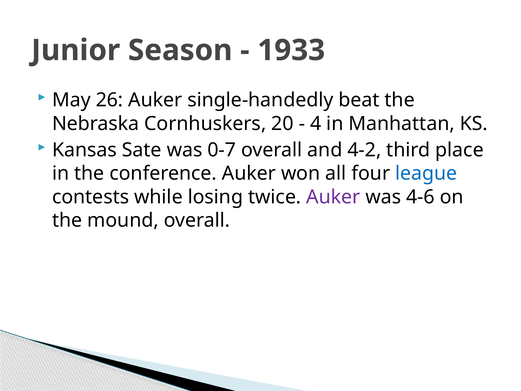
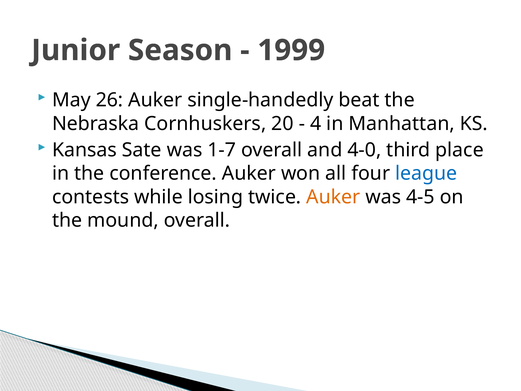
1933: 1933 -> 1999 (291, 50)
0-7: 0-7 -> 1-7 (222, 150)
4-2: 4-2 -> 4-0 (364, 150)
Auker colour: purple -> orange (333, 197)
4-6: 4-6 -> 4-5 (420, 197)
